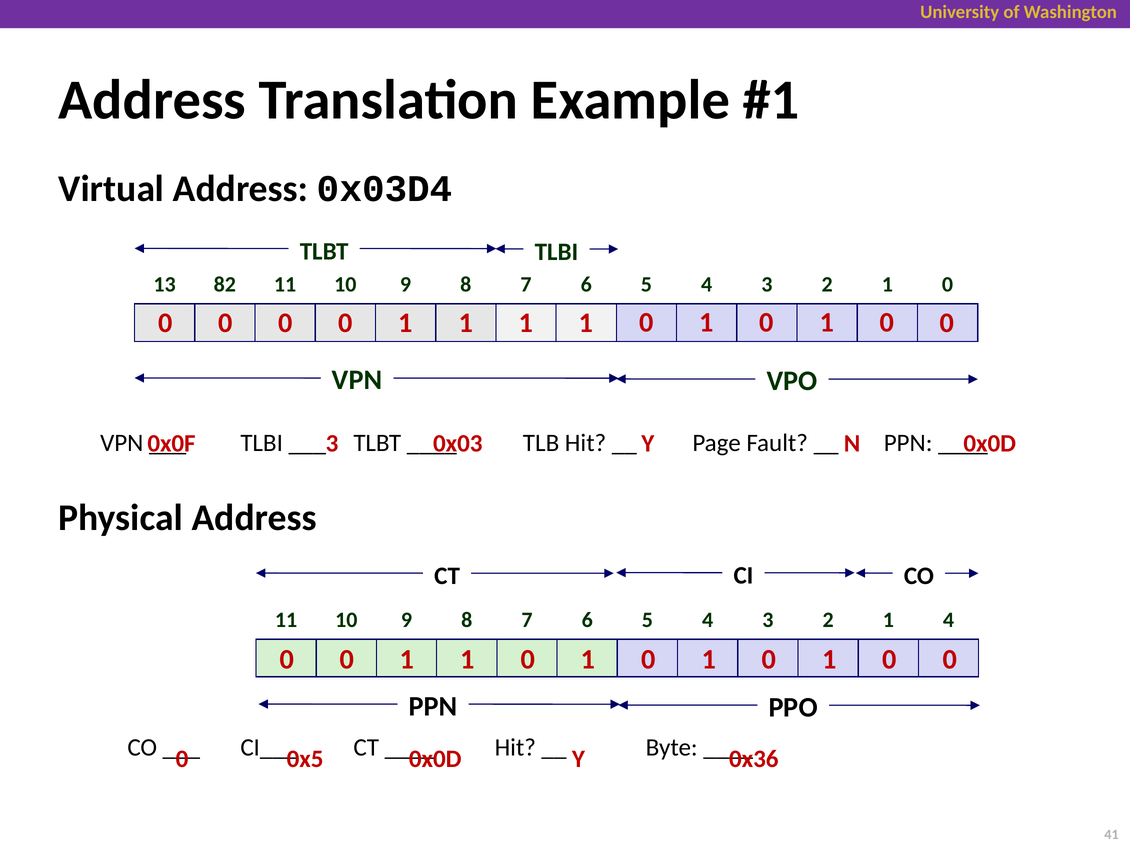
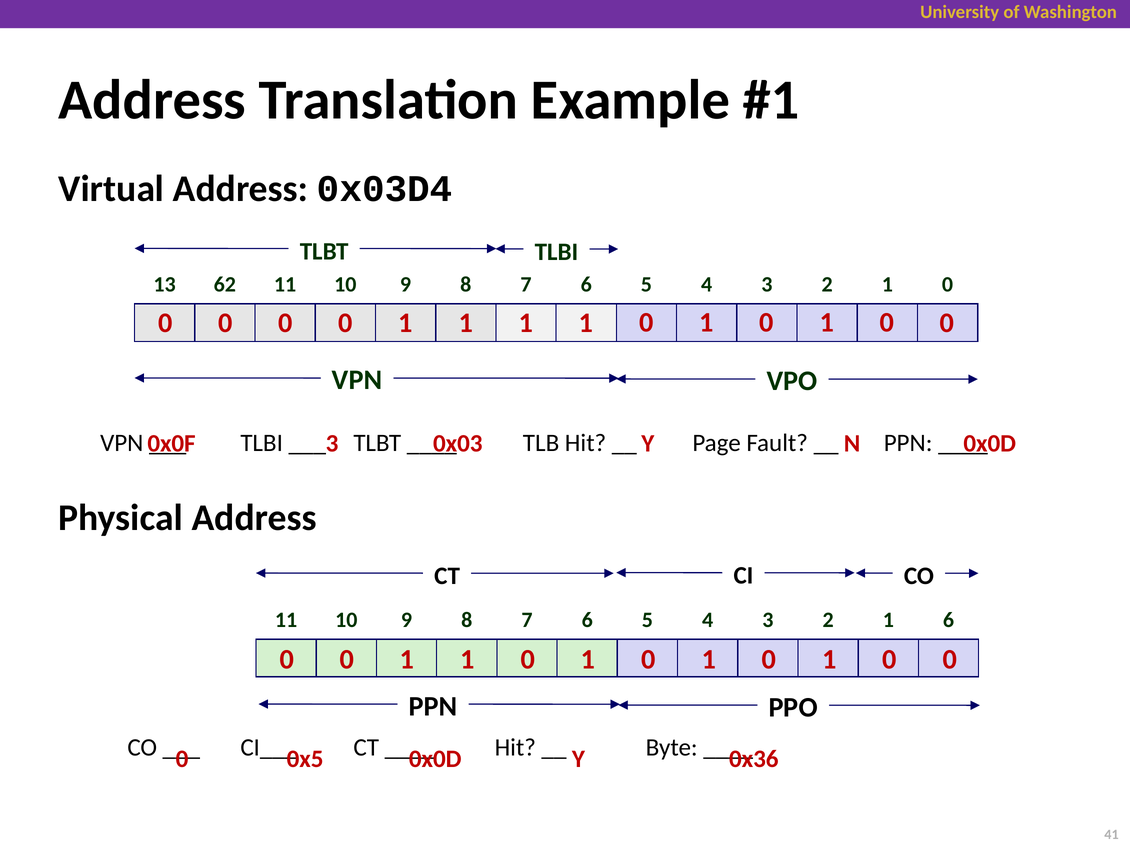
82: 82 -> 62 (225, 285)
1 4: 4 -> 6 (949, 620)
